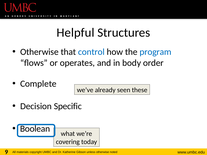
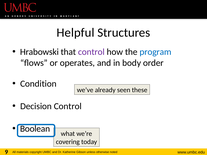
Otherwise: Otherwise -> Hrabowski (39, 52)
control colour: blue -> purple (91, 52)
Complete: Complete -> Condition (38, 84)
Decision Specific: Specific -> Control (68, 106)
